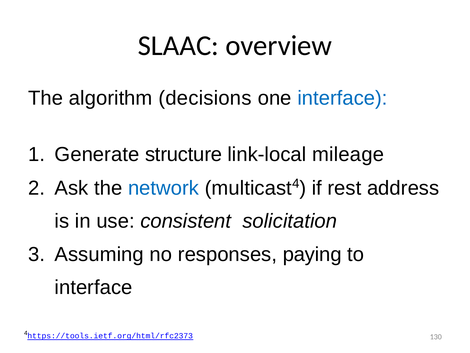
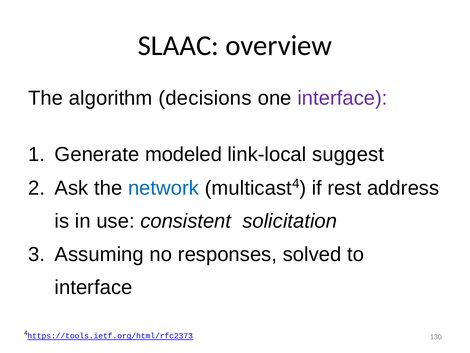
interface colour: blue -> purple (343, 98)
structure: structure -> modeled (184, 154)
mileage: mileage -> suggest (348, 154)
paying: paying -> solved (312, 254)
